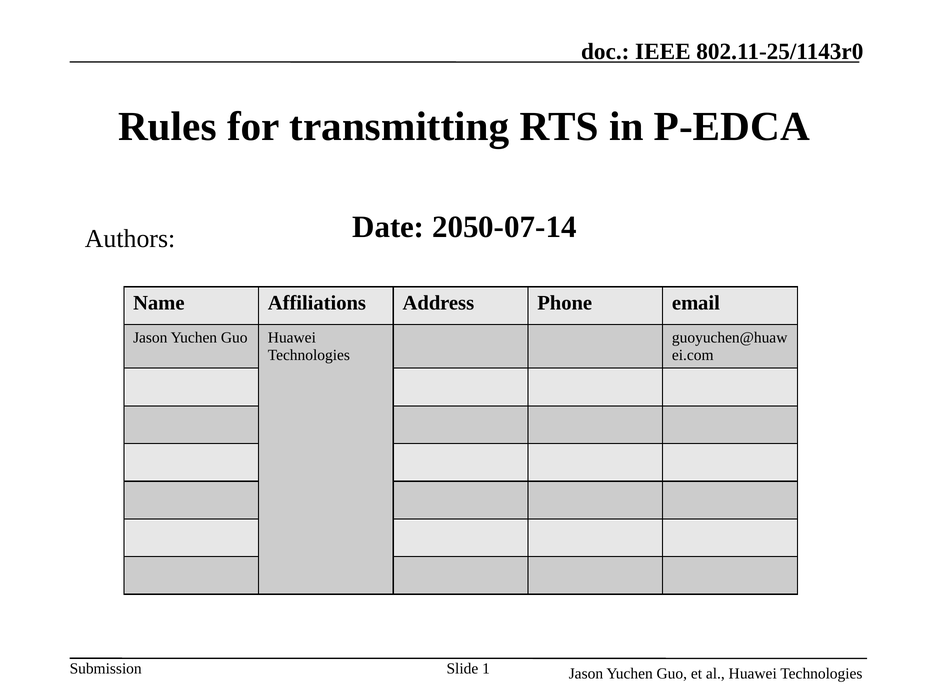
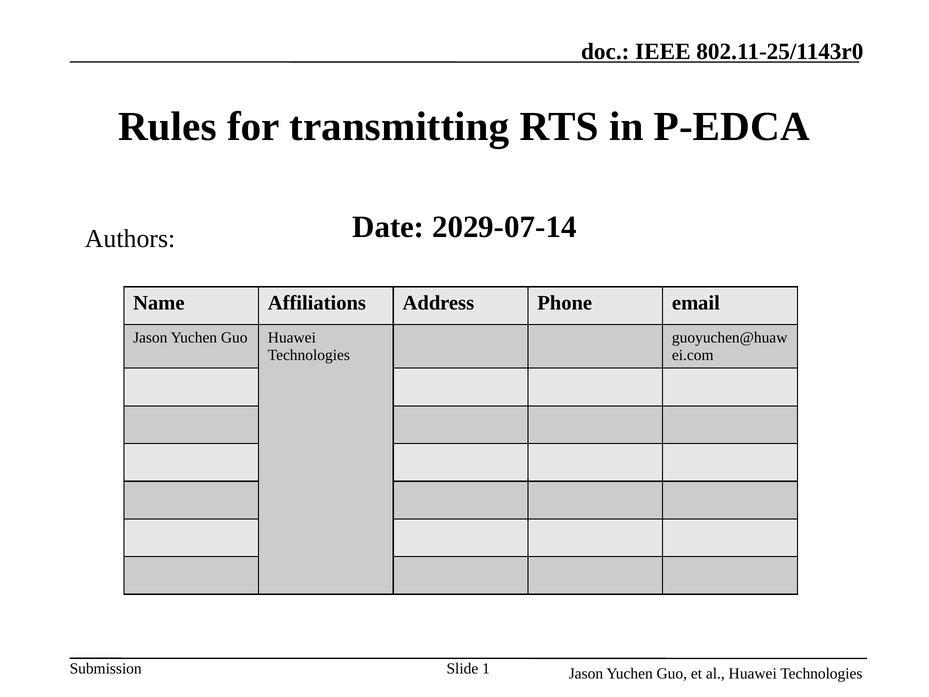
2050-07-14: 2050-07-14 -> 2029-07-14 (504, 227)
